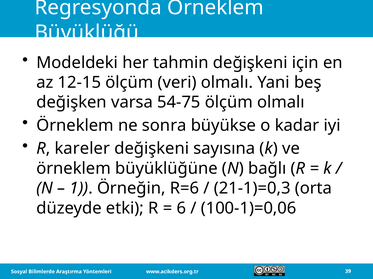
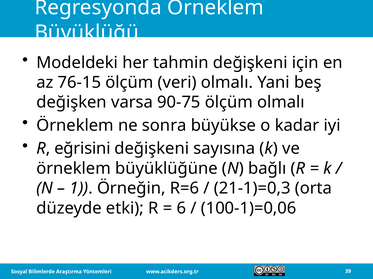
12-15: 12-15 -> 76-15 (79, 83)
54-75: 54-75 -> 90-75 (179, 103)
kareler: kareler -> eğrisini (82, 149)
